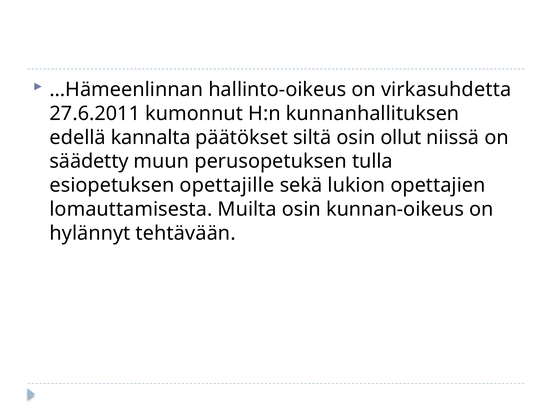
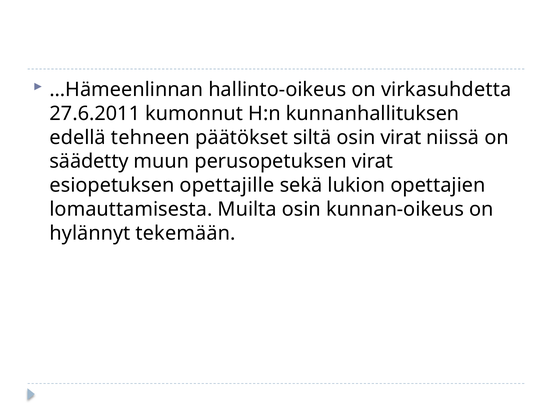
kannalta: kannalta -> tehneen (150, 137)
osin ollut: ollut -> virat (401, 137)
perusopetuksen tulla: tulla -> virat (372, 161)
tehtävään: tehtävään -> tekemään (186, 233)
